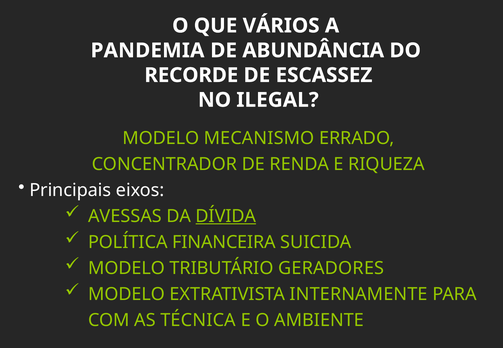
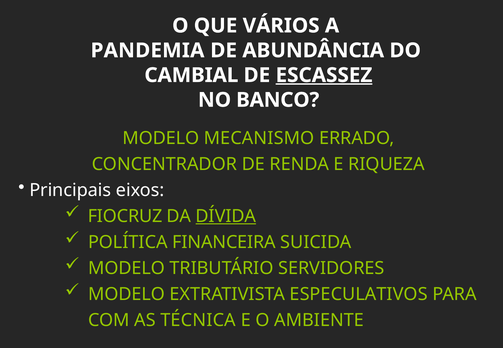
RECORDE: RECORDE -> CAMBIAL (191, 75)
ESCASSEZ underline: none -> present (324, 75)
ILEGAL: ILEGAL -> BANCO (278, 100)
AVESSAS: AVESSAS -> FIOCRUZ (125, 216)
GERADORES: GERADORES -> SERVIDORES (331, 268)
INTERNAMENTE: INTERNAMENTE -> ESPECULATIVOS (359, 294)
